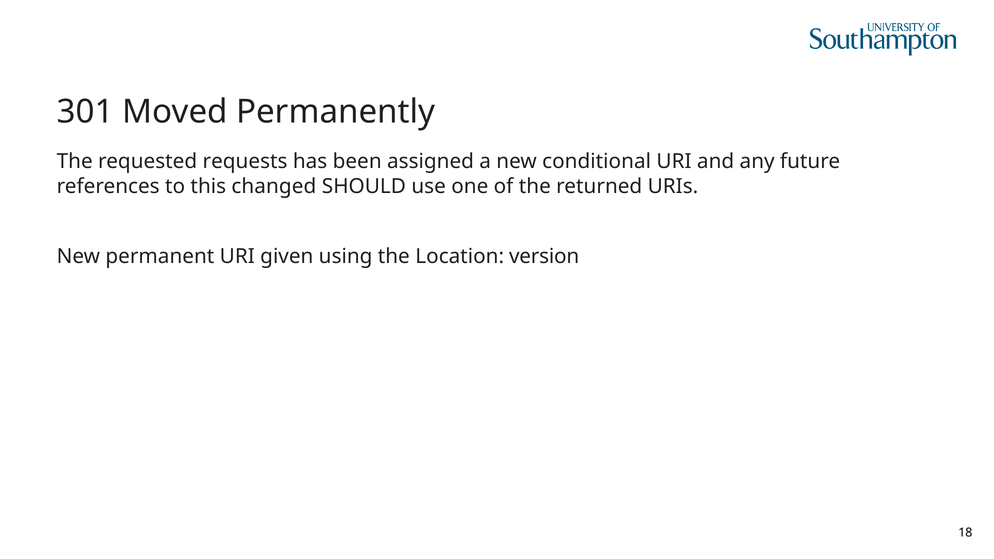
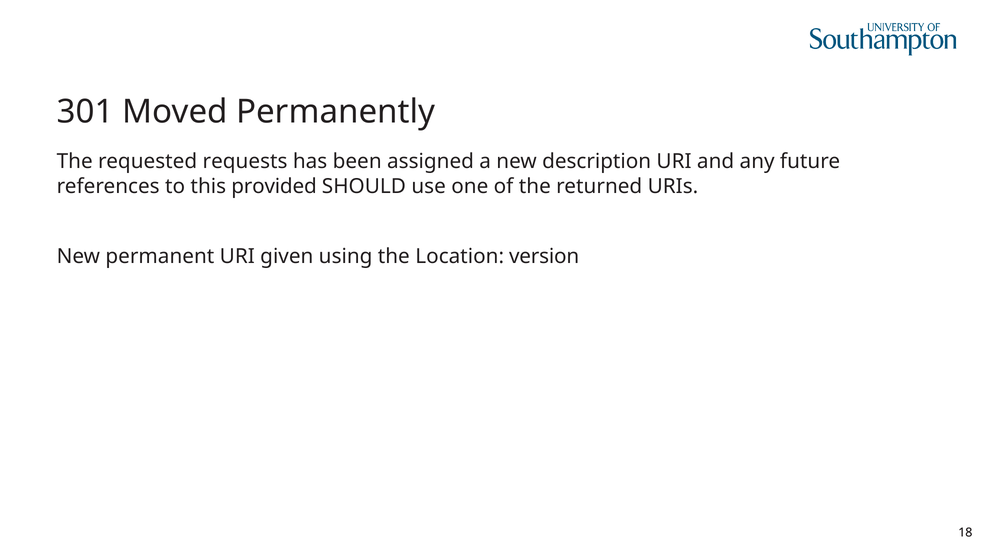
conditional: conditional -> description (597, 161)
changed: changed -> provided (274, 186)
